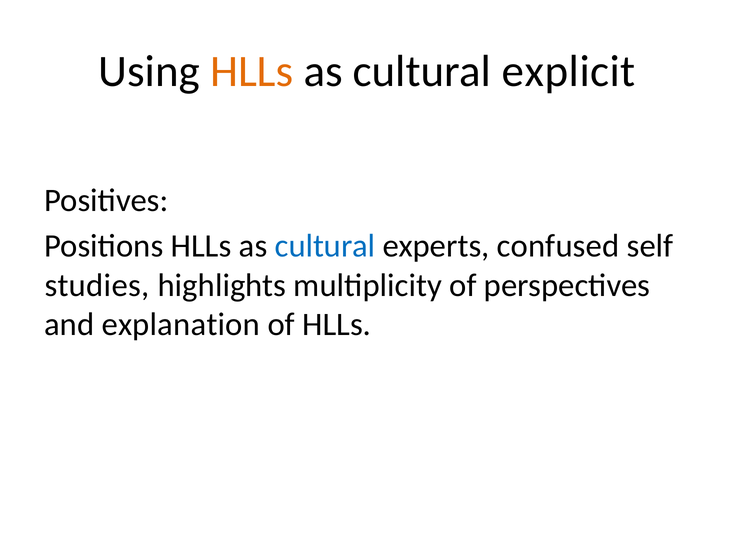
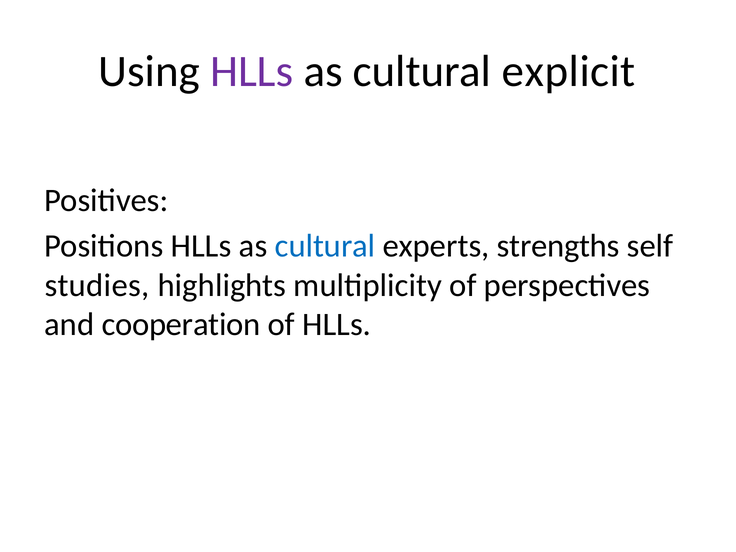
HLLs colour: orange -> purple (252, 71)
confused: confused -> strengths (558, 246)
explanation: explanation -> cooperation (181, 325)
